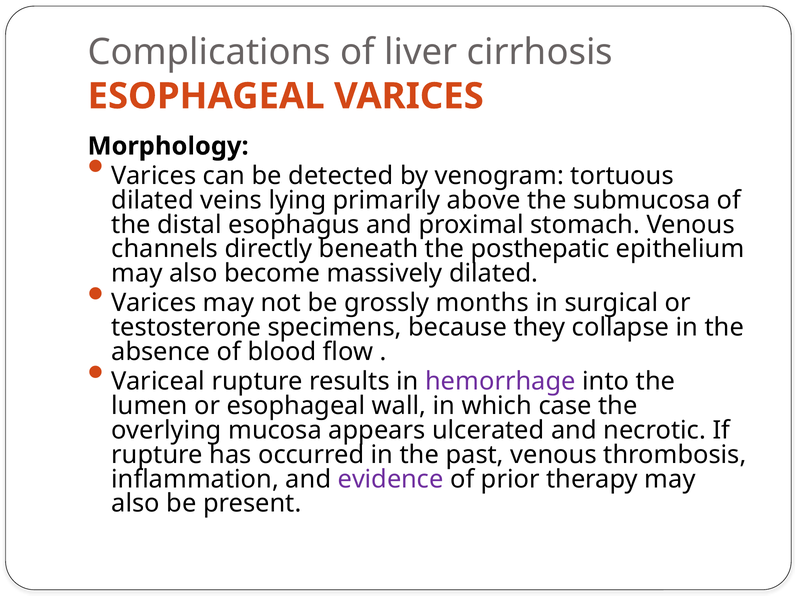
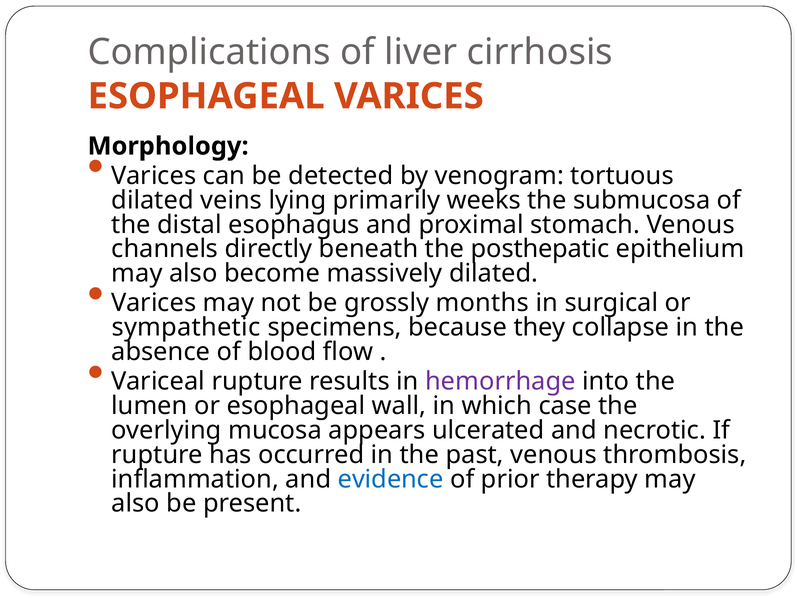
above: above -> weeks (484, 200)
testosterone: testosterone -> sympathetic (186, 327)
evidence colour: purple -> blue (391, 479)
